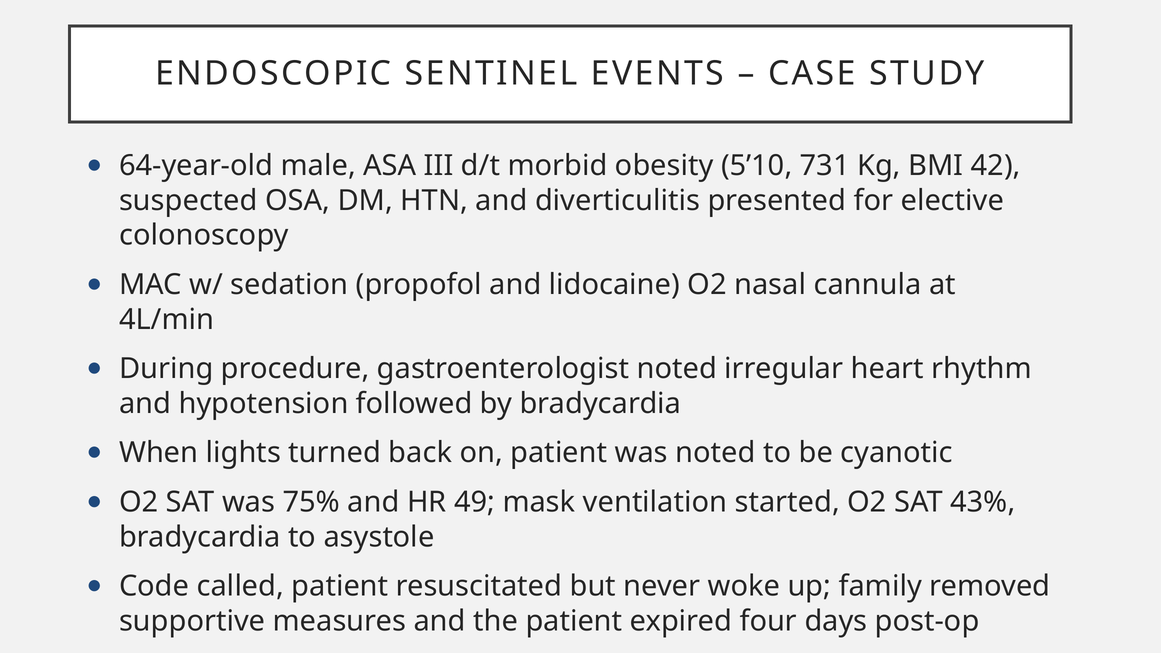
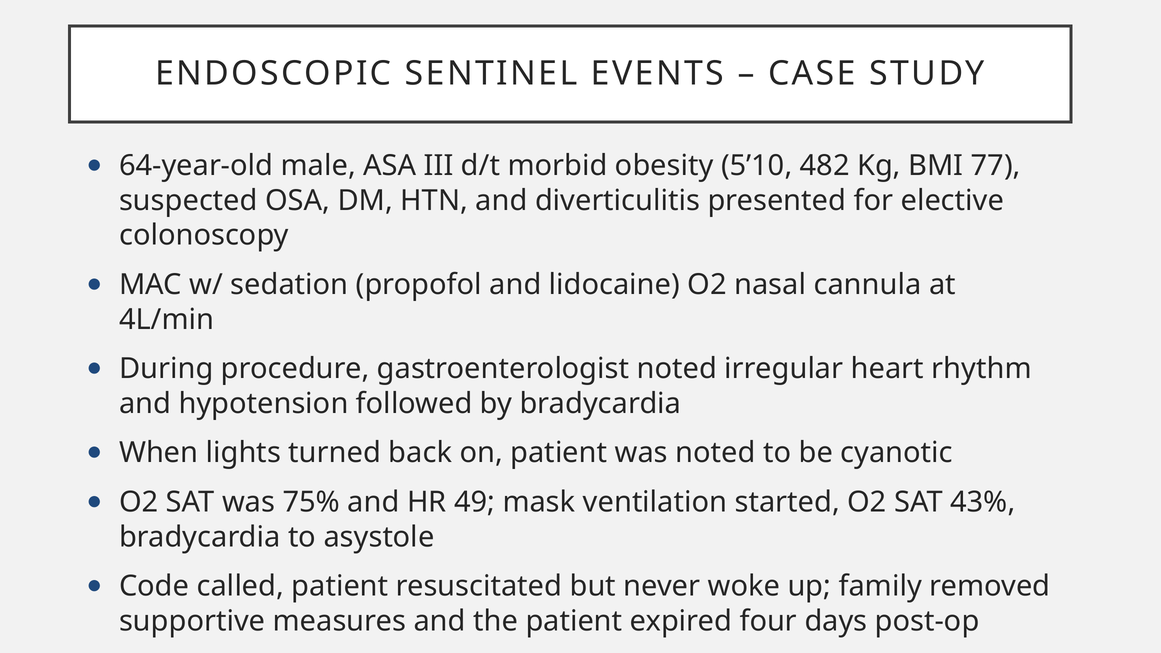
731: 731 -> 482 (825, 166)
42: 42 -> 77 (996, 166)
